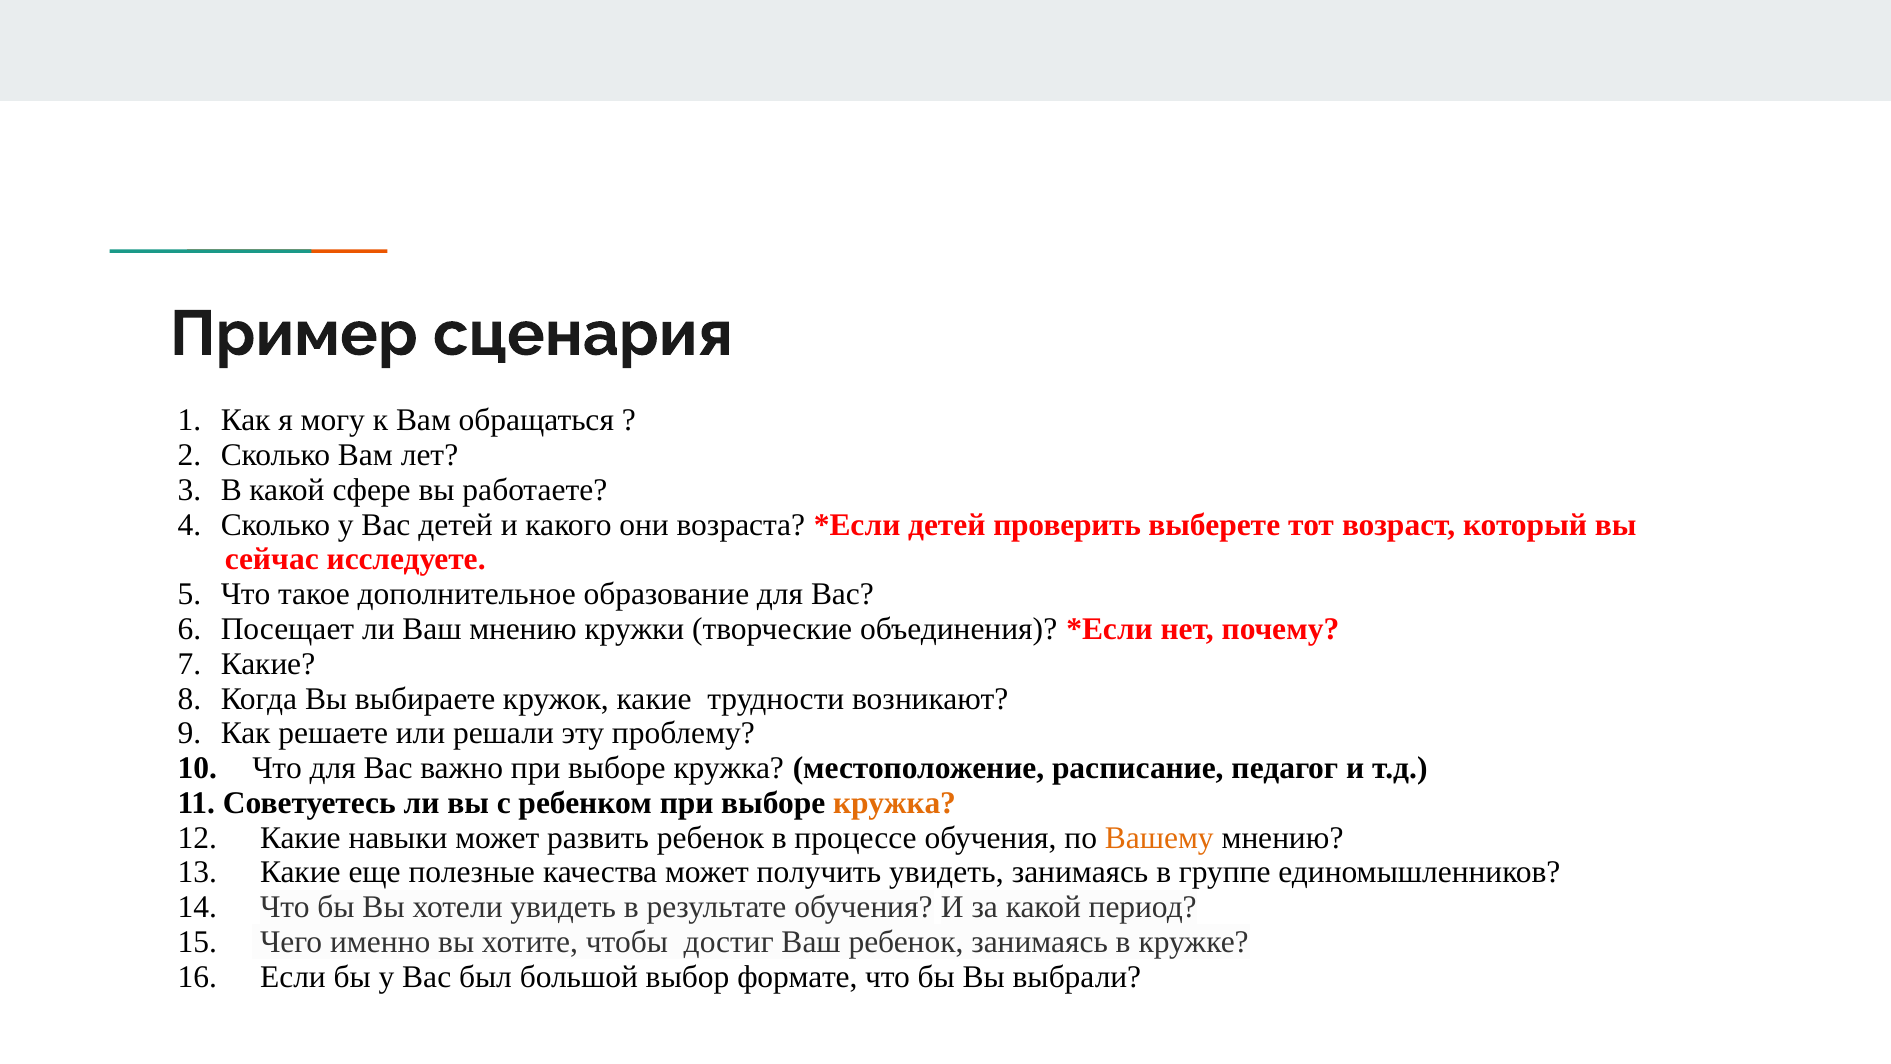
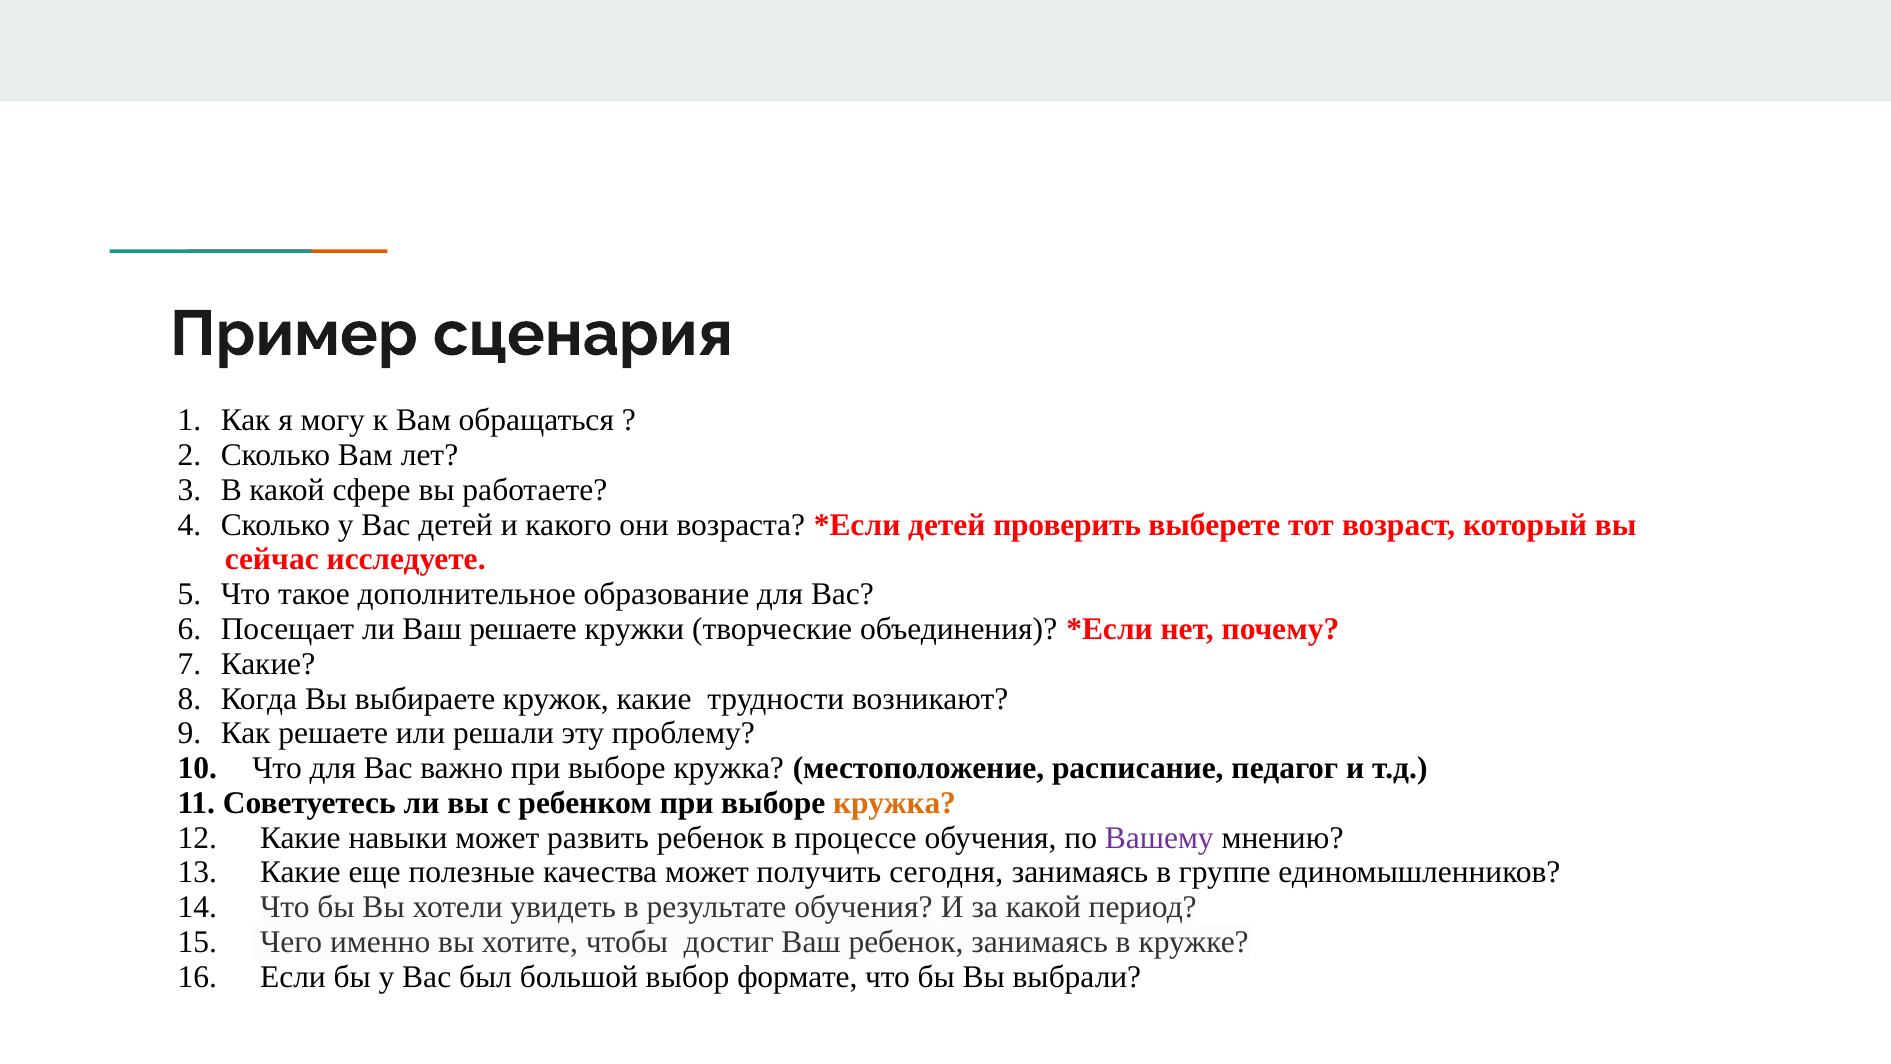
Ваш мнению: мнению -> решаете (523, 629)
Вашему colour: orange -> purple (1159, 838)
получить увидеть: увидеть -> сегодня (946, 872)
